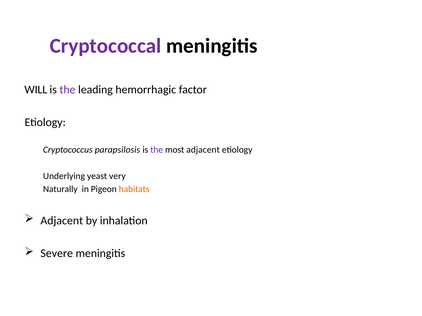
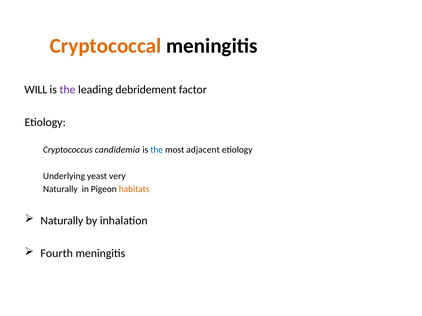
Cryptococcal colour: purple -> orange (106, 46)
hemorrhagic: hemorrhagic -> debridement (146, 90)
parapsilosis: parapsilosis -> candidemia (117, 150)
the colour: purple -> blue (157, 150)
Adjacent: Adjacent -> Naturally (62, 221)
Severe: Severe -> Fourth (57, 254)
